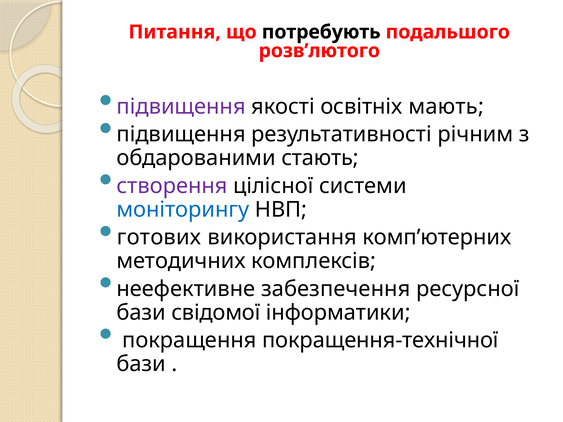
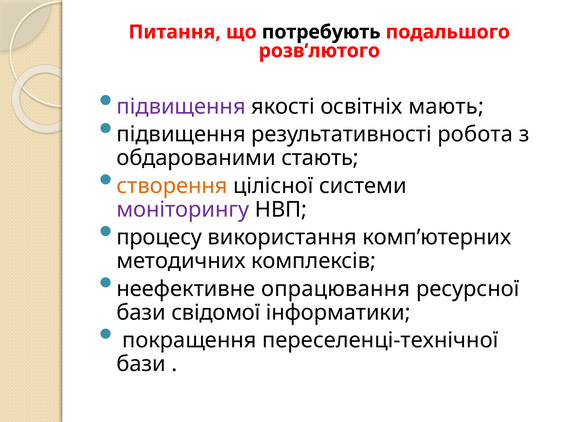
річним: річним -> робота (475, 134)
створення colour: purple -> orange (172, 186)
моніторингу colour: blue -> purple (183, 210)
готових: готових -> процесу (159, 237)
забезпечення: забезпечення -> опрацювання (336, 289)
покращення-технічної: покращення-технічної -> переселенці-технічної (380, 341)
